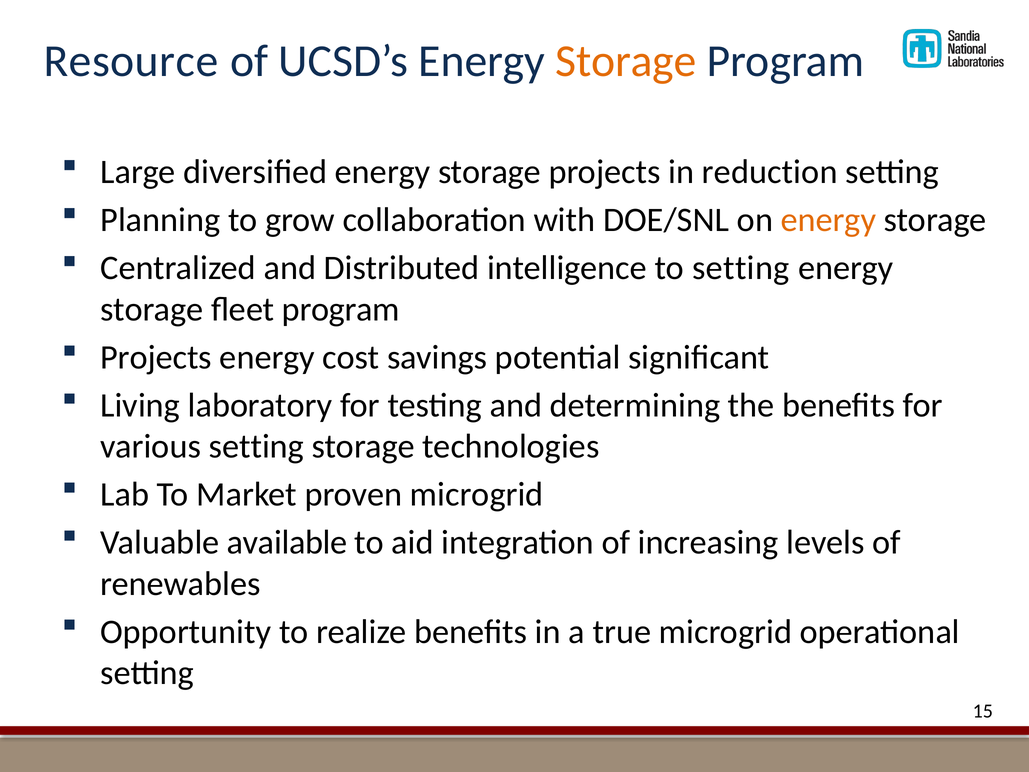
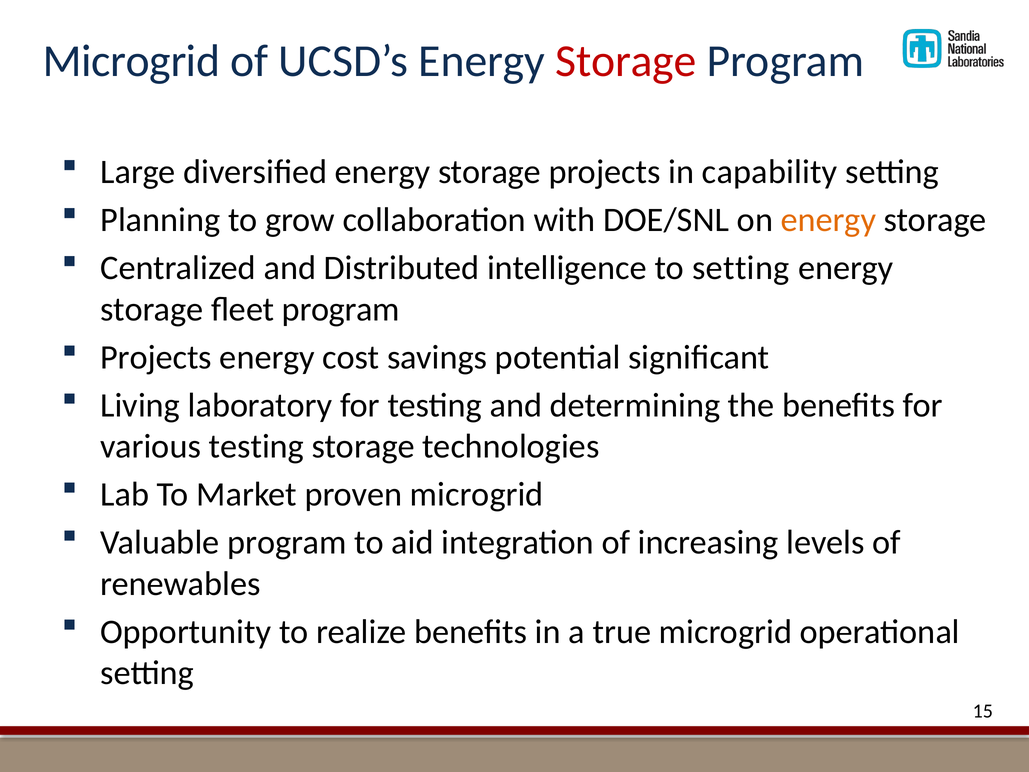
Resource: Resource -> Microgrid (131, 61)
Storage colour: orange -> red (626, 61)
reduction: reduction -> capability (770, 172)
various setting: setting -> testing (256, 446)
Valuable available: available -> program (287, 542)
